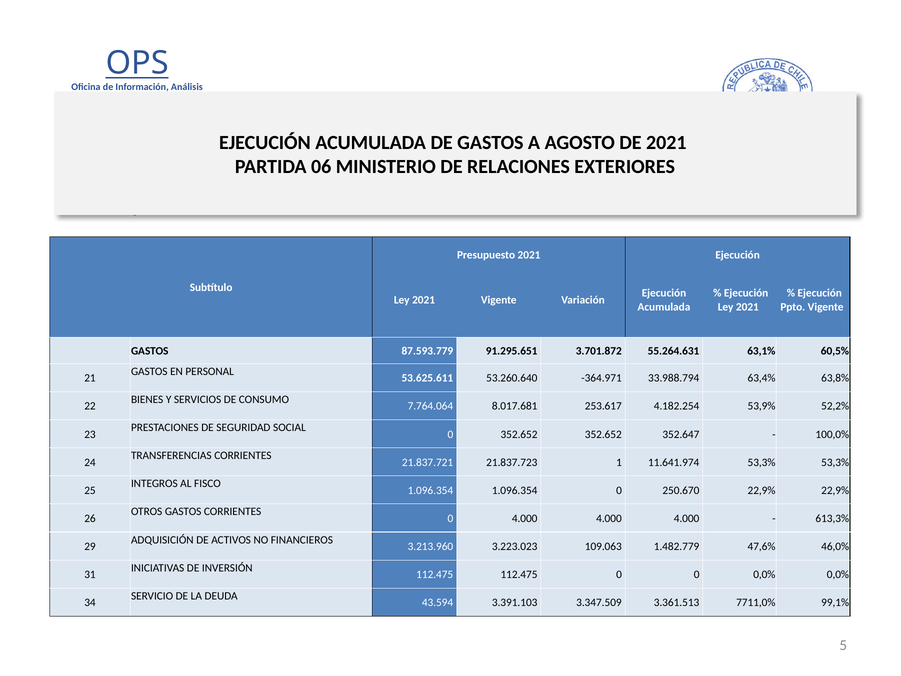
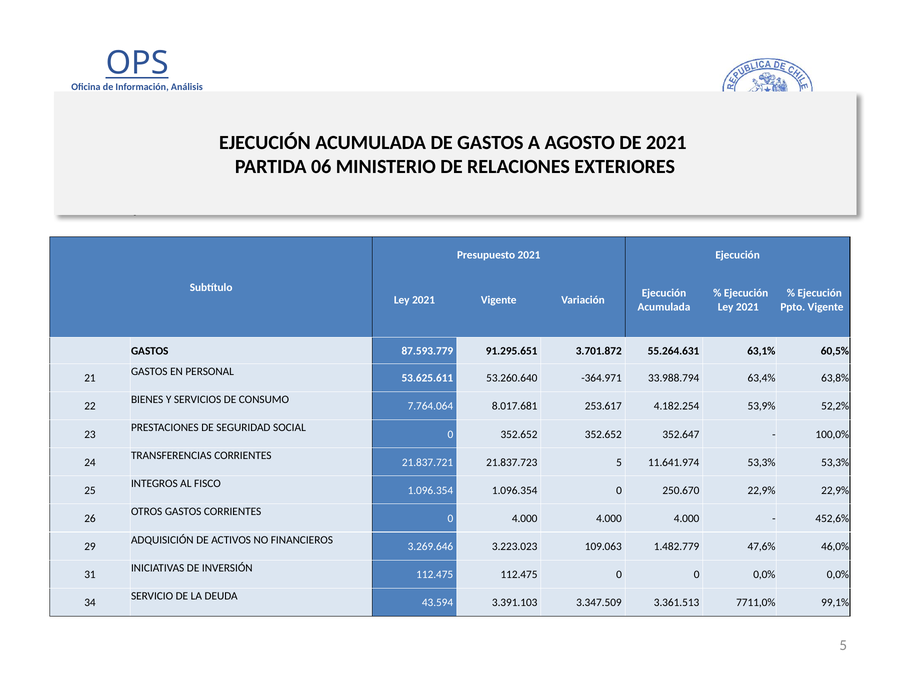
21.837.723 1: 1 -> 5 (619, 462)
613,3%: 613,3% -> 452,6% (832, 518)
3.213.960: 3.213.960 -> 3.269.646 (430, 546)
